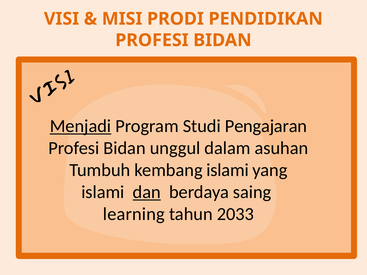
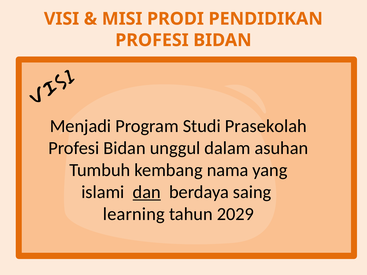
Menjadi underline: present -> none (80, 126)
Pengajaran: Pengajaran -> Prasekolah (266, 126)
kembang islami: islami -> nama (228, 170)
2033: 2033 -> 2029 (235, 214)
